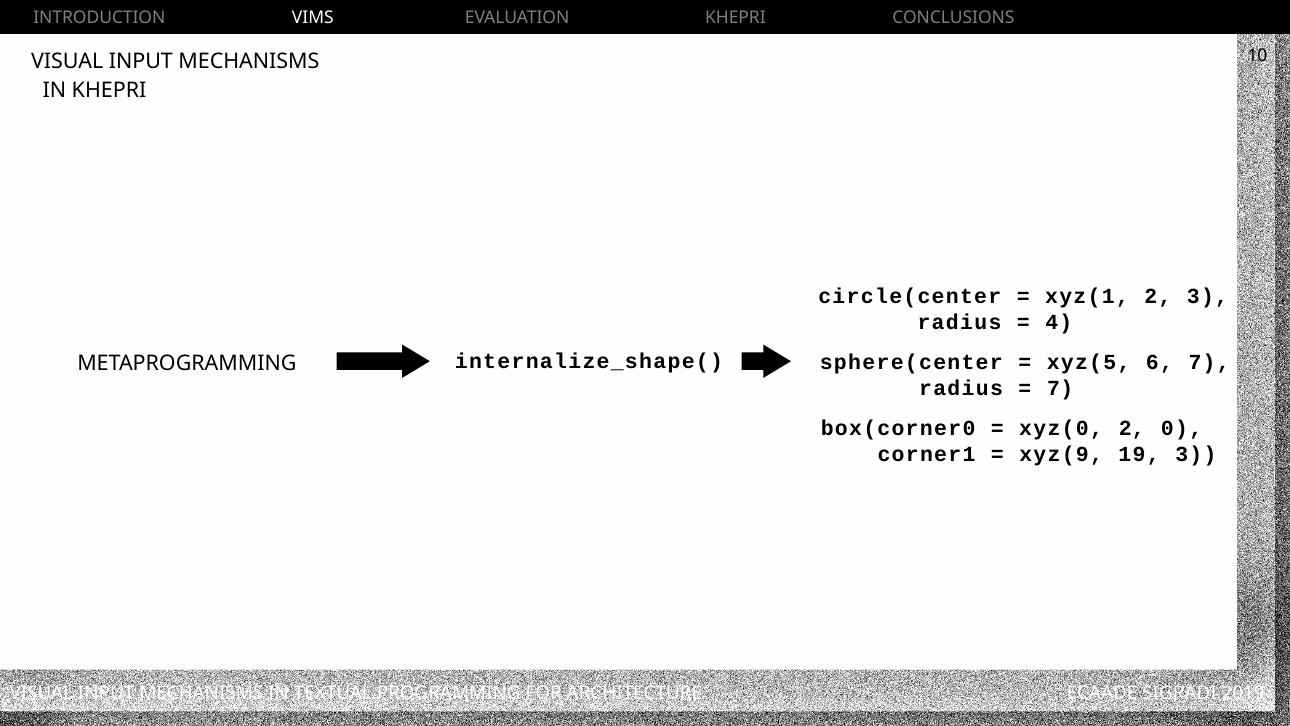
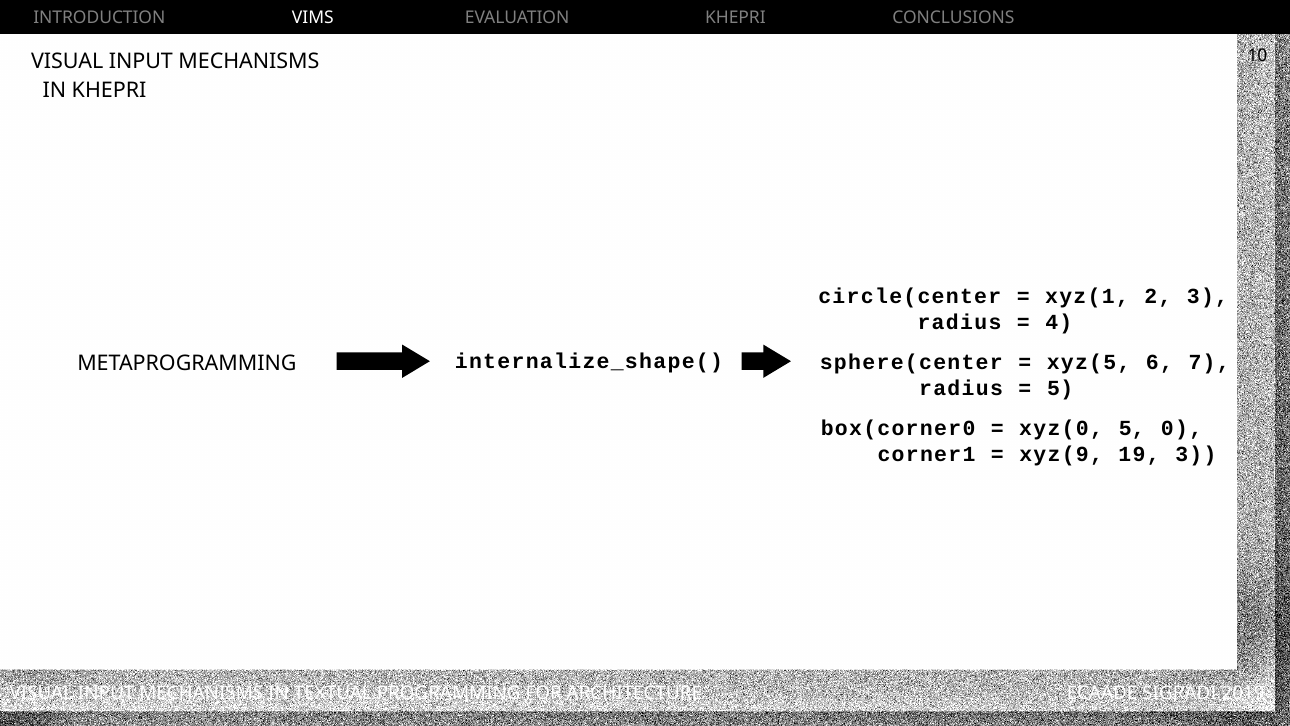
7: 7 -> 5 (1060, 388)
xyz(0 2: 2 -> 5 (1132, 428)
